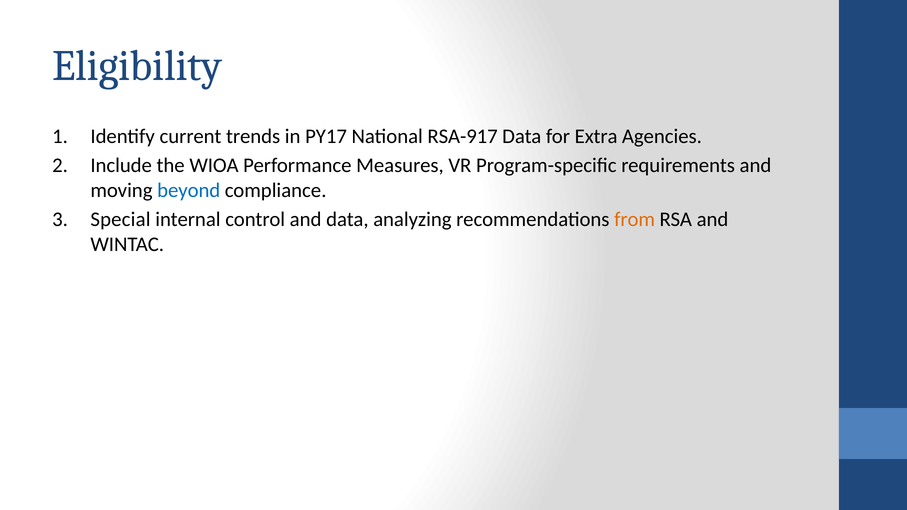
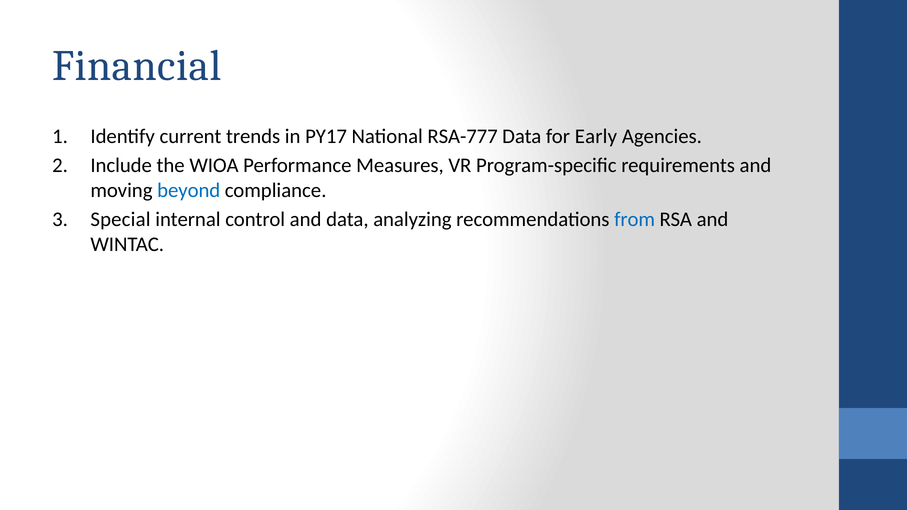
Eligibility: Eligibility -> Financial (137, 66)
RSA-917: RSA-917 -> RSA-777 (463, 136)
Extra: Extra -> Early (596, 136)
from colour: orange -> blue (635, 219)
